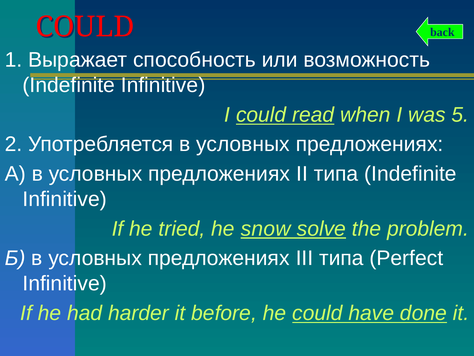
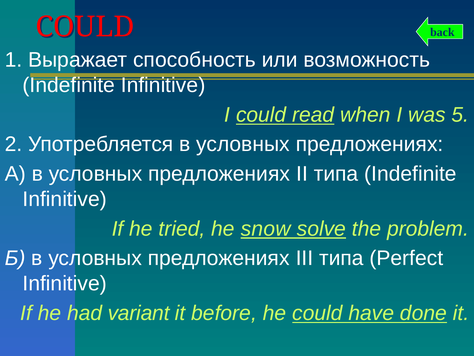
harder: harder -> variant (139, 313)
